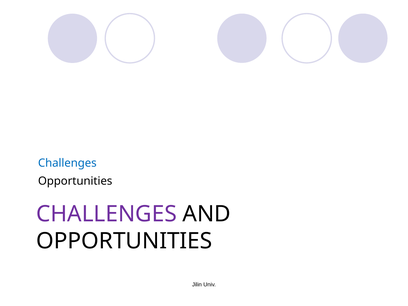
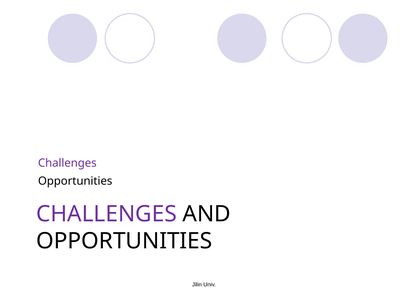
Challenges colour: blue -> purple (67, 163)
